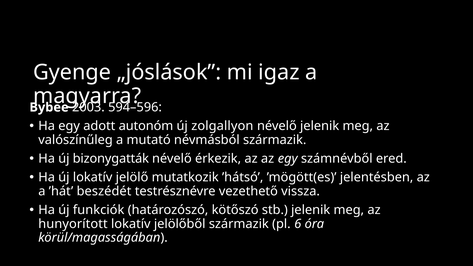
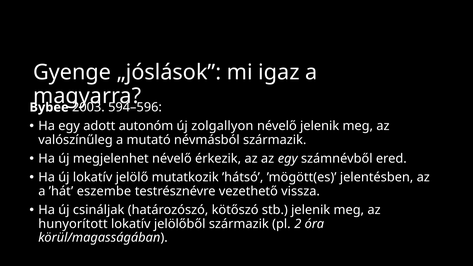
bizonygatták: bizonygatták -> megjelenhet (111, 159)
beszédét: beszédét -> eszembe (104, 191)
funkciók: funkciók -> csináljak (99, 210)
6: 6 -> 2 (298, 224)
